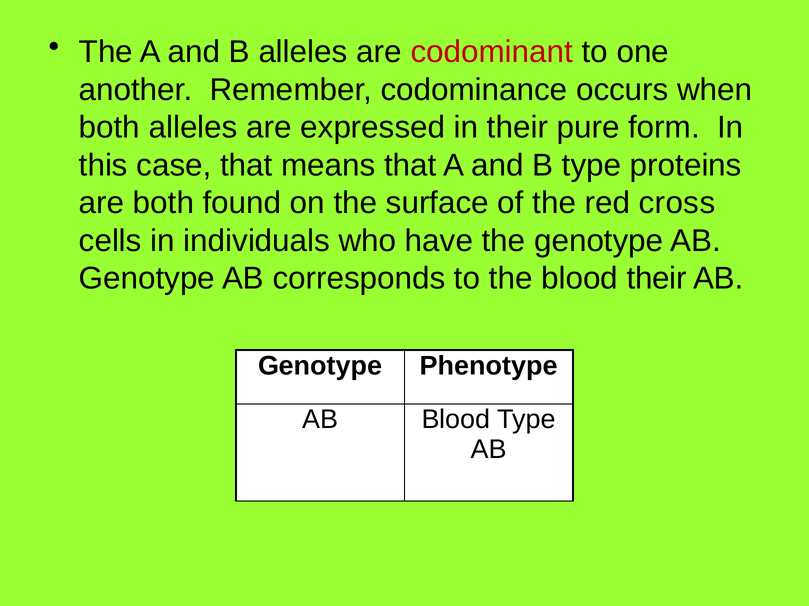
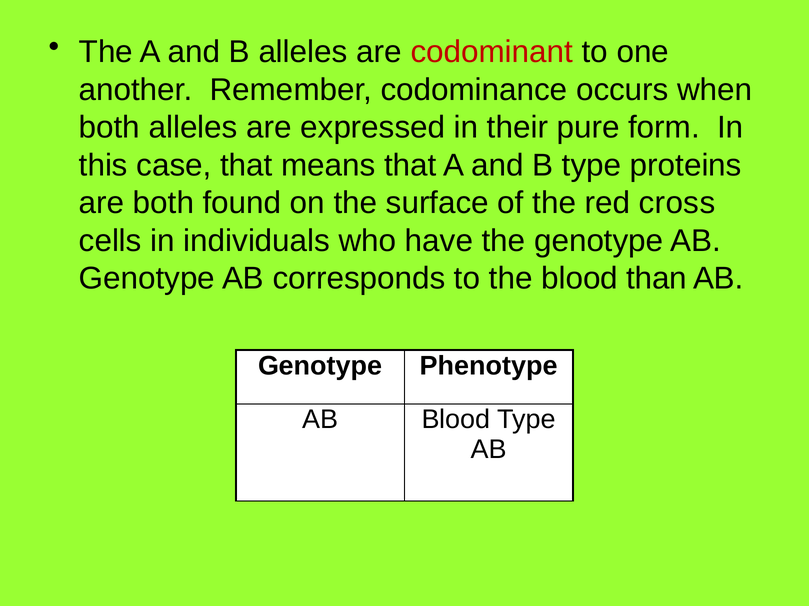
blood their: their -> than (657, 279)
